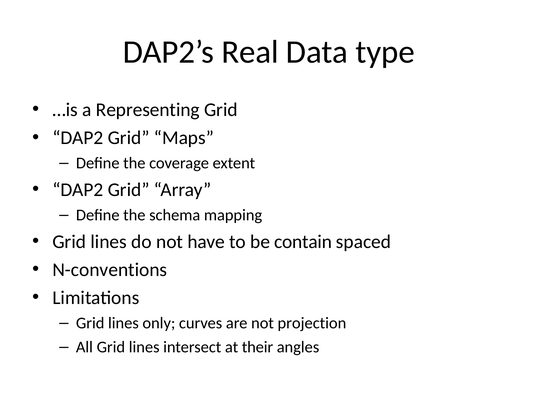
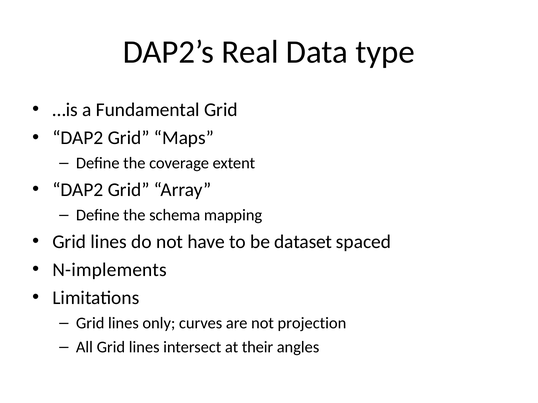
Representing: Representing -> Fundamental (148, 110)
contain: contain -> dataset (303, 242)
N-conventions: N-conventions -> N-implements (110, 270)
